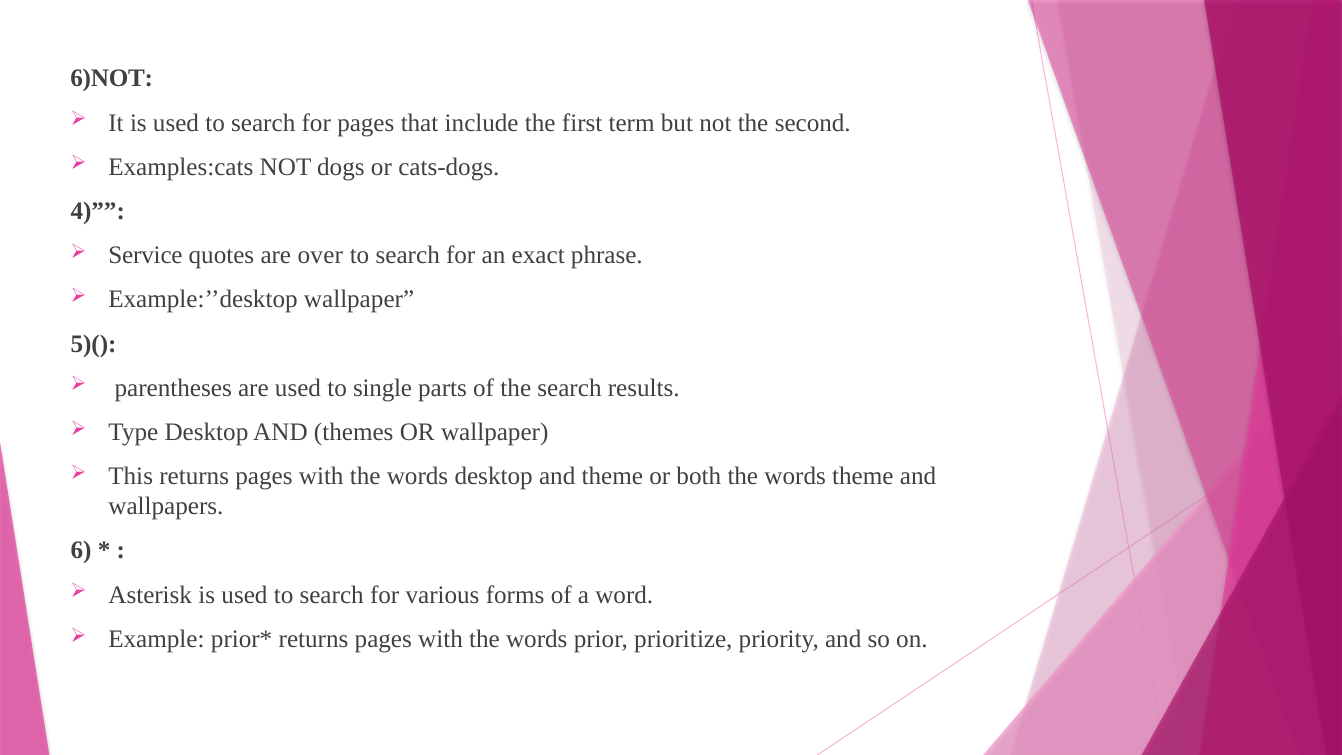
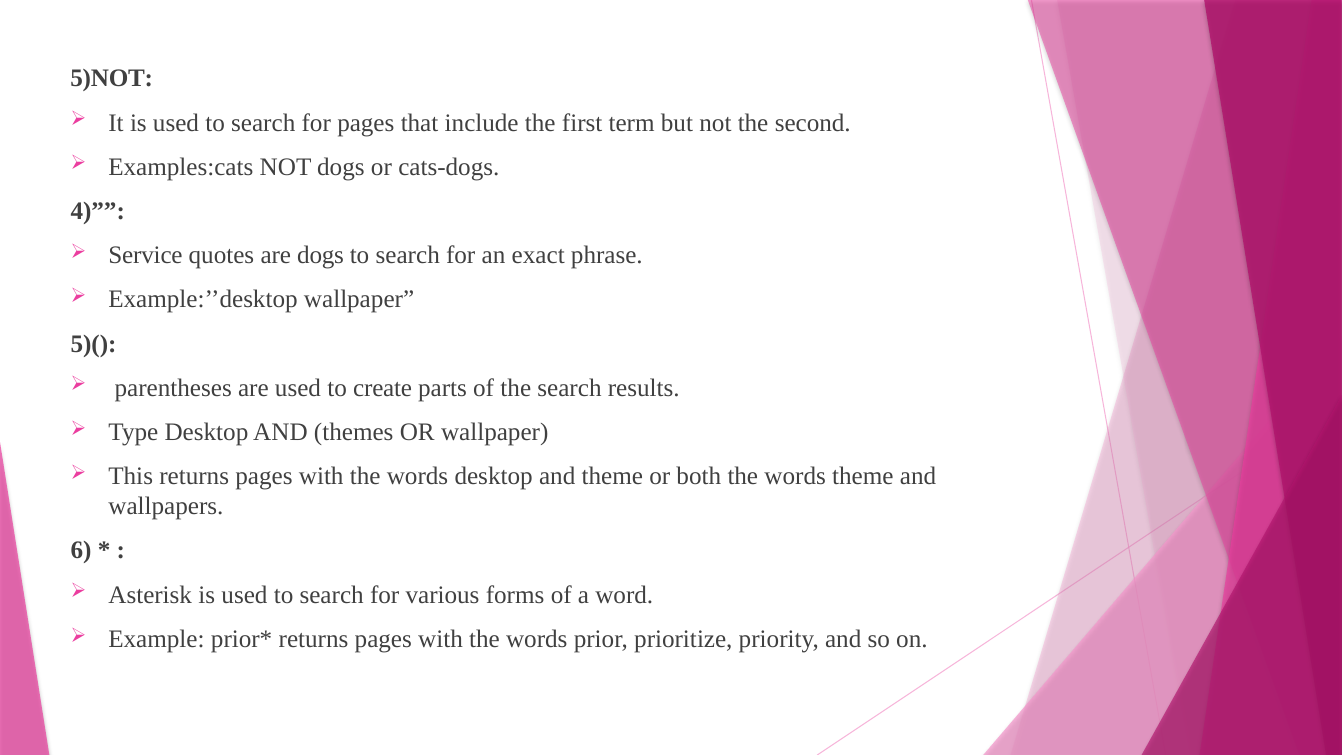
6)NOT: 6)NOT -> 5)NOT (112, 79)
are over: over -> dogs (321, 255)
single: single -> create (383, 388)
